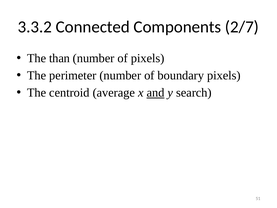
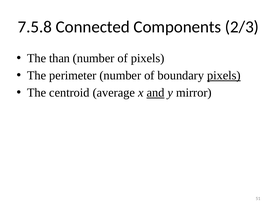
3.3.2: 3.3.2 -> 7.5.8 (35, 27)
2/7: 2/7 -> 2/3 (242, 27)
pixels underline: none -> present (224, 75)
search: search -> mirror (194, 93)
